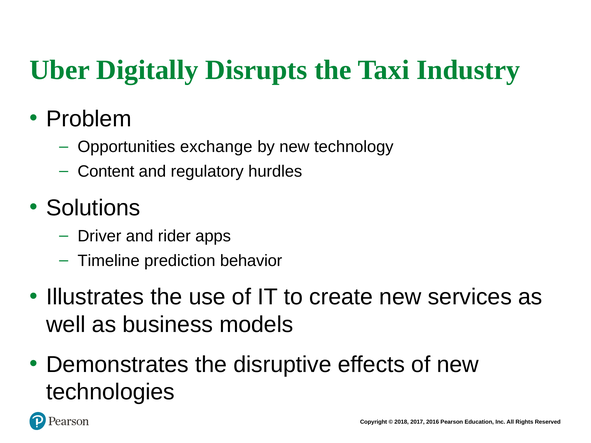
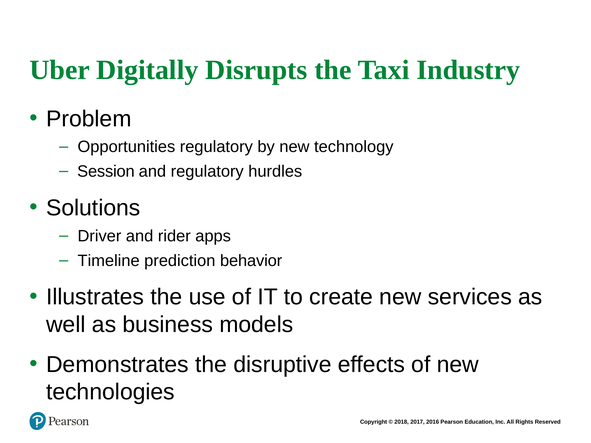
Opportunities exchange: exchange -> regulatory (216, 147)
Content: Content -> Session (106, 172)
